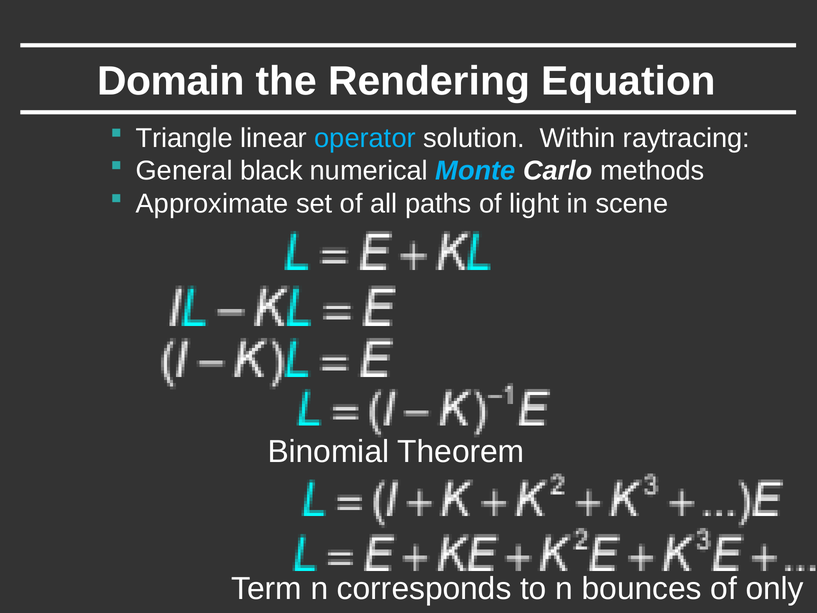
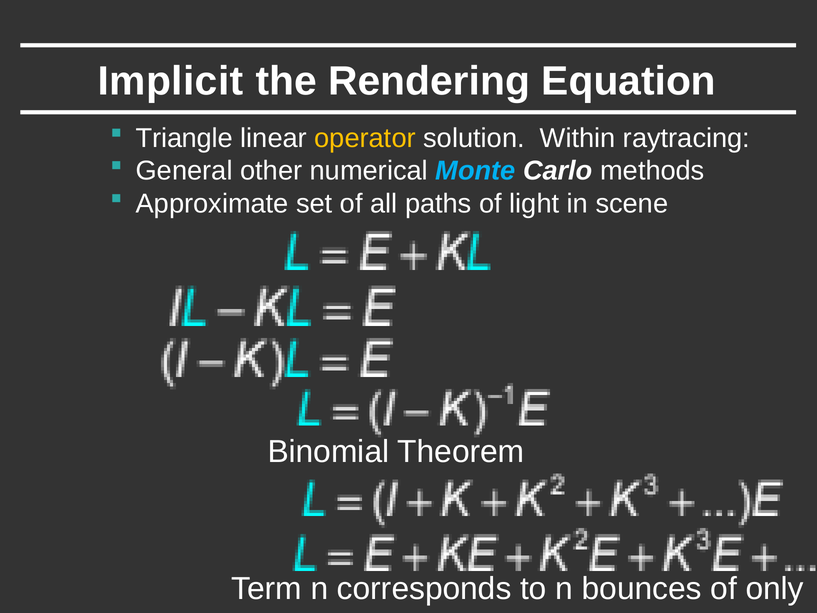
Domain: Domain -> Implicit (171, 81)
operator colour: light blue -> yellow (365, 138)
black: black -> other (271, 171)
